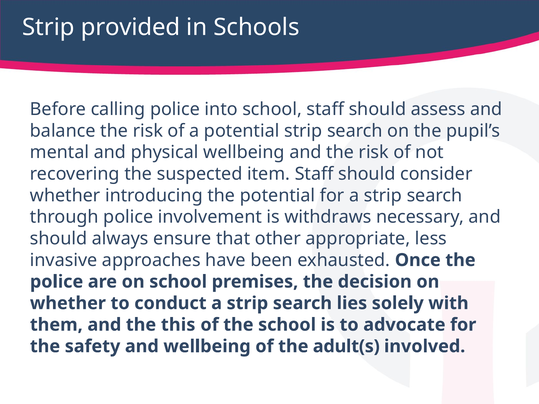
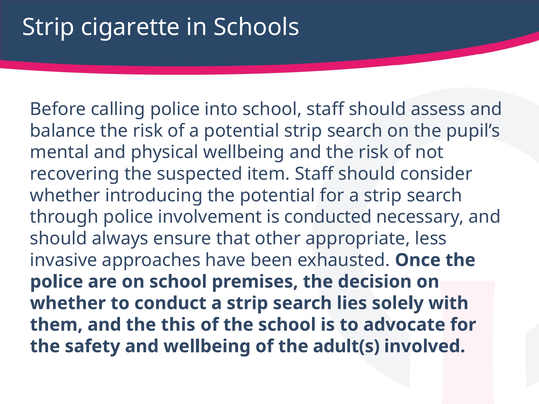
provided: provided -> cigarette (130, 27)
withdraws: withdraws -> conducted (328, 217)
